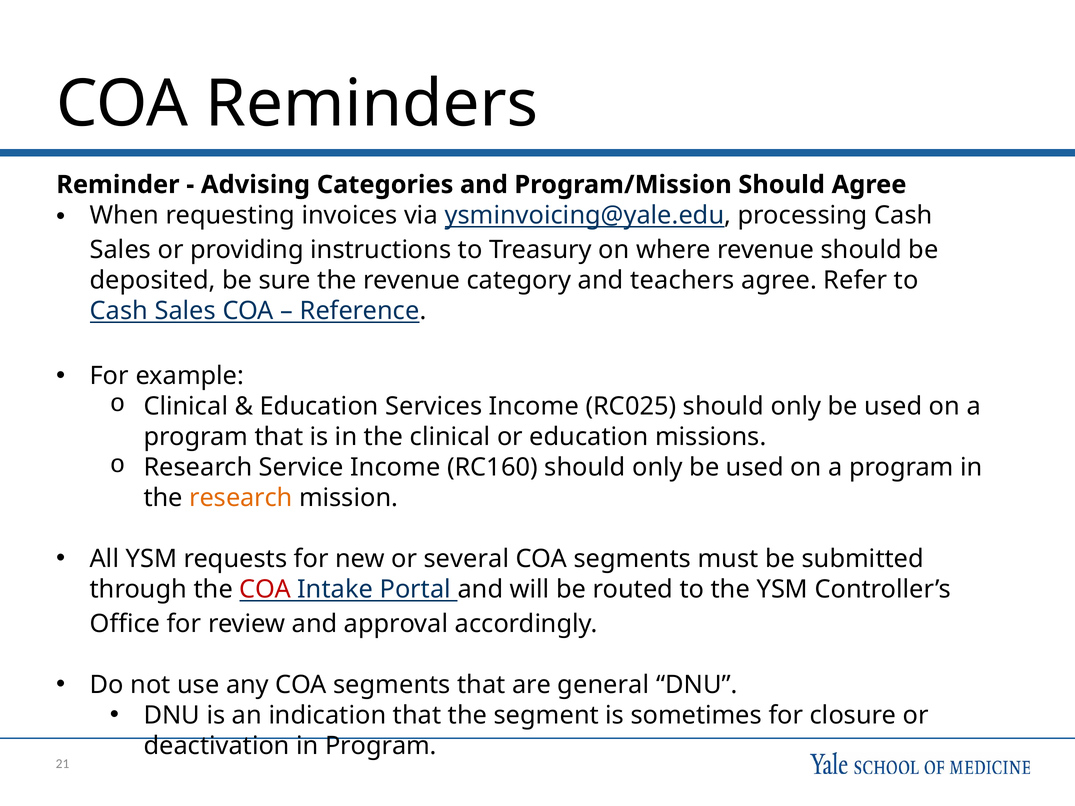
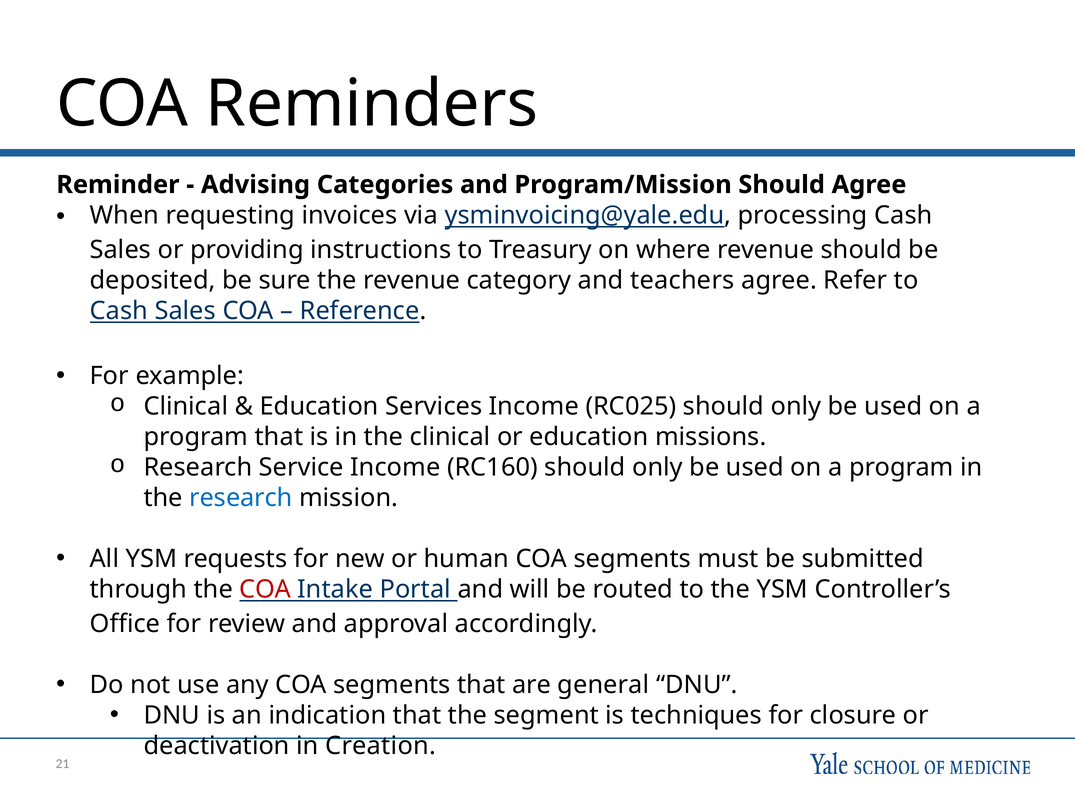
research colour: orange -> blue (241, 498)
several: several -> human (466, 559)
sometimes: sometimes -> techniques (696, 716)
in Program: Program -> Creation (381, 746)
